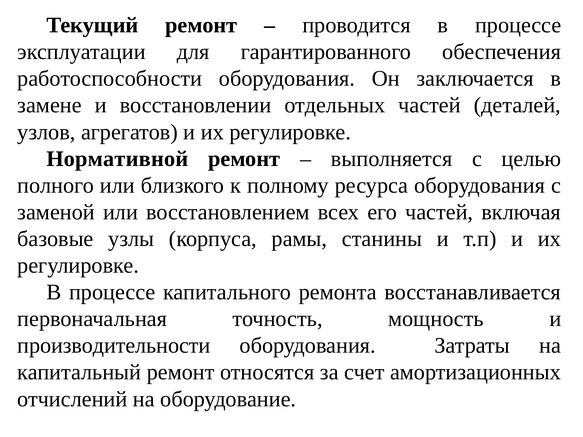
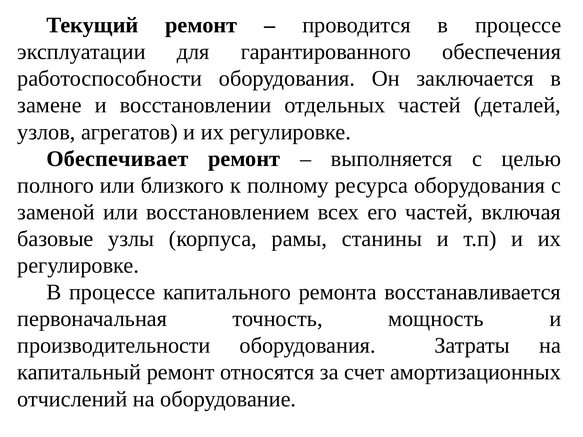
Нормативной: Нормативной -> Обеспечивает (117, 159)
